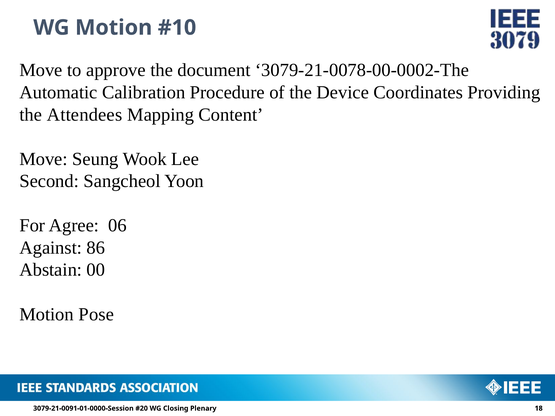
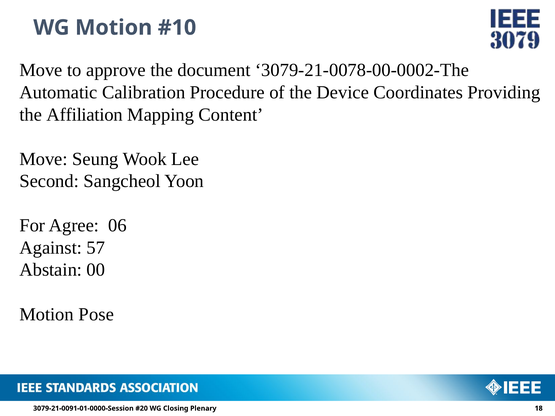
Attendees: Attendees -> Affiliation (85, 115)
86: 86 -> 57 (96, 248)
